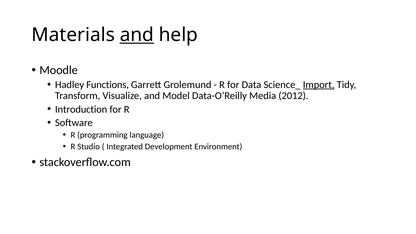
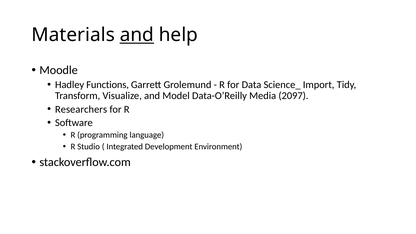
Import underline: present -> none (319, 85)
2012: 2012 -> 2097 (293, 96)
Introduction: Introduction -> Researchers (81, 109)
